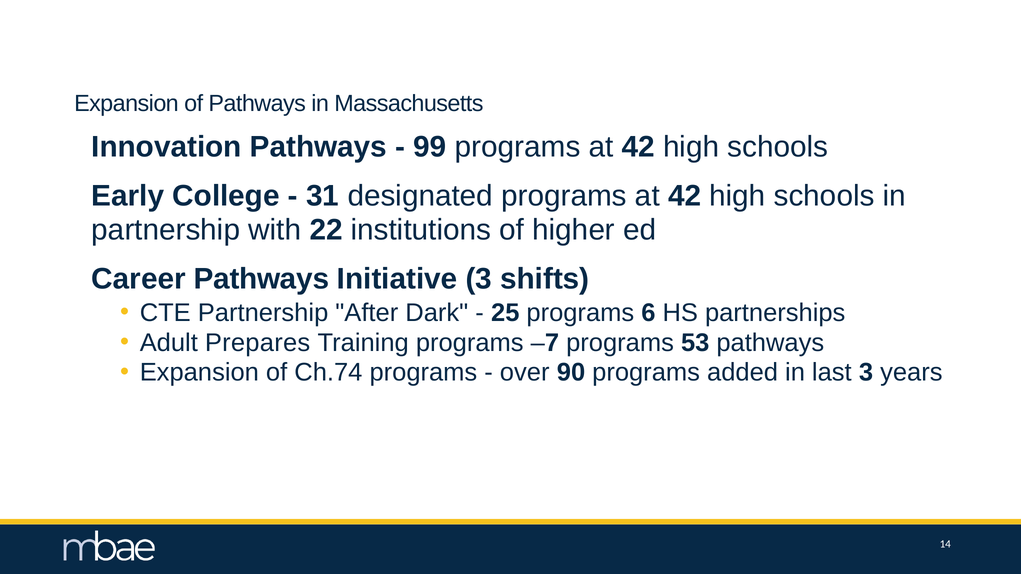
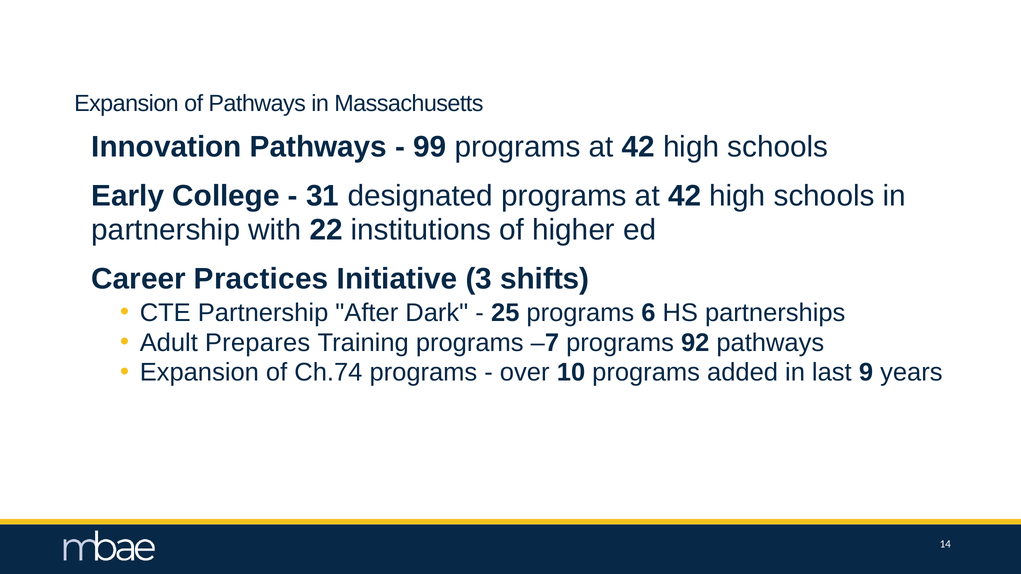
Career Pathways: Pathways -> Practices (261, 279)
53: 53 -> 92 (695, 343)
90: 90 -> 10 (571, 373)
last 3: 3 -> 9 (866, 373)
